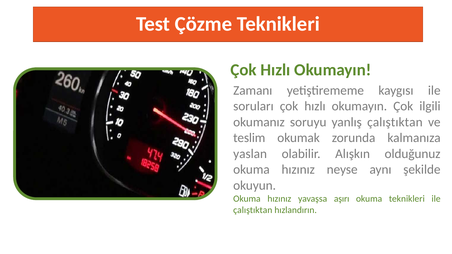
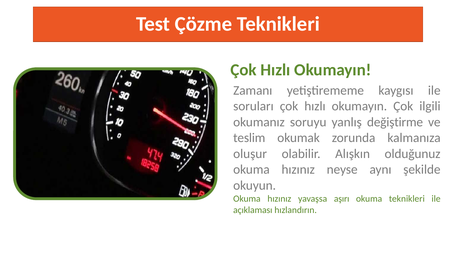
yanlış çalıştıktan: çalıştıktan -> değiştirme (395, 122)
yaslan: yaslan -> oluşur (250, 154)
çalıştıktan: çalıştıktan -> açıklaması (253, 210)
